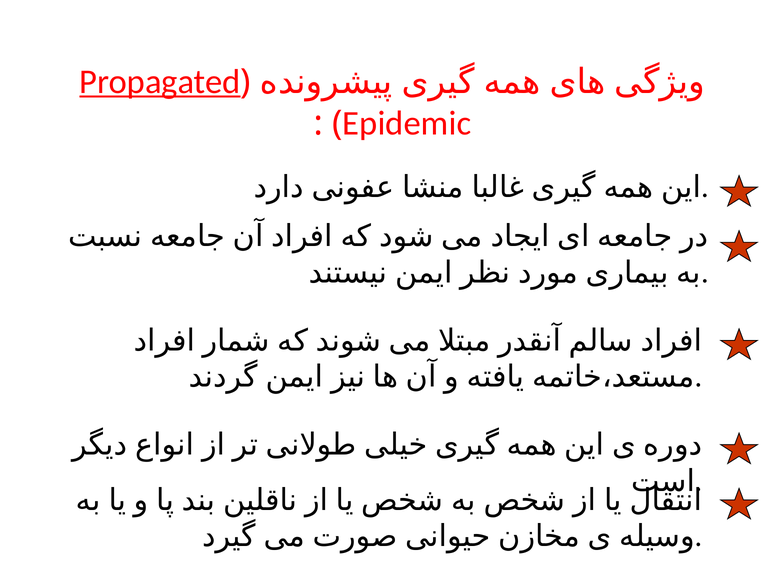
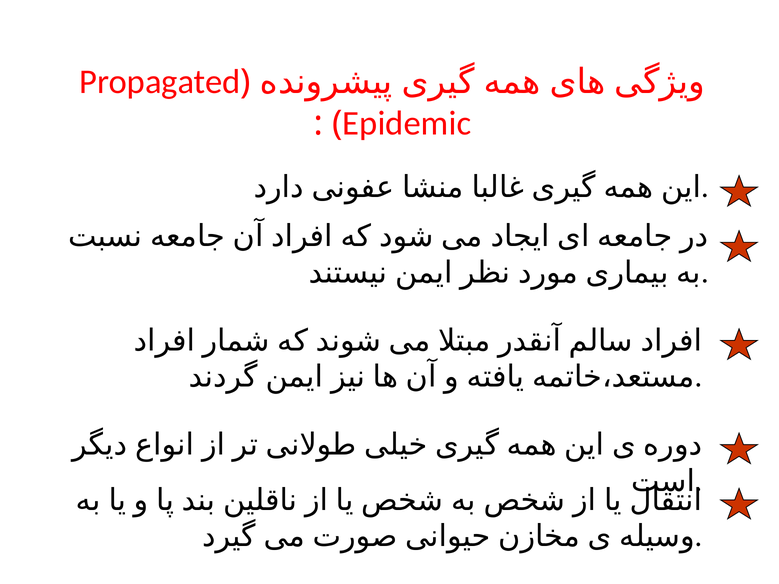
Propagated underline: present -> none (160, 82)
